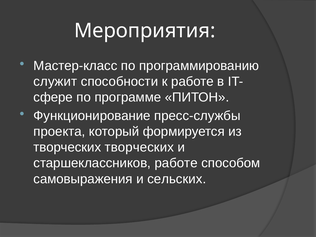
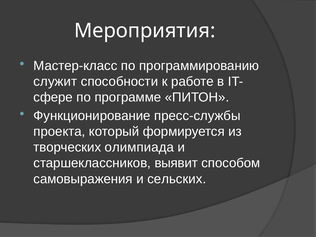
творческих творческих: творческих -> олимпиада (139, 147)
старшеклассников работе: работе -> выявит (176, 163)
